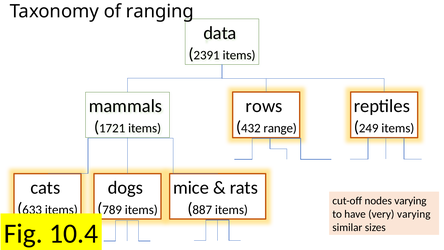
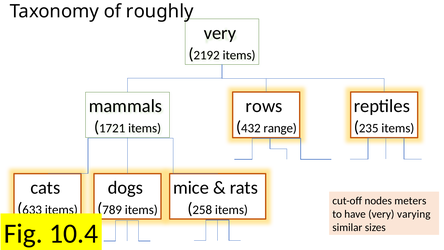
ranging: ranging -> roughly (160, 12)
data: data -> very (220, 33)
2391: 2391 -> 2192 (207, 55)
249: 249 -> 235 (369, 128)
nodes varying: varying -> meters (410, 200)
887: 887 -> 258 (202, 210)
